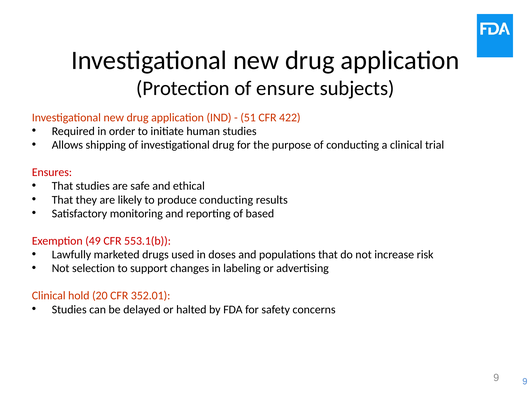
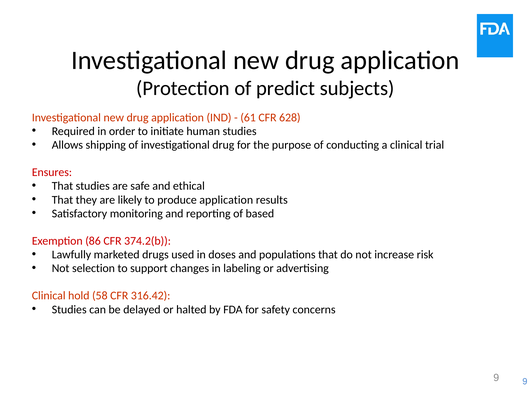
ensure: ensure -> predict (286, 88)
51: 51 -> 61 (248, 117)
422: 422 -> 628 (290, 117)
produce conducting: conducting -> application (226, 199)
49: 49 -> 86 (93, 240)
553.1(b: 553.1(b -> 374.2(b (148, 240)
20: 20 -> 58 (100, 295)
352.01: 352.01 -> 316.42 (151, 295)
